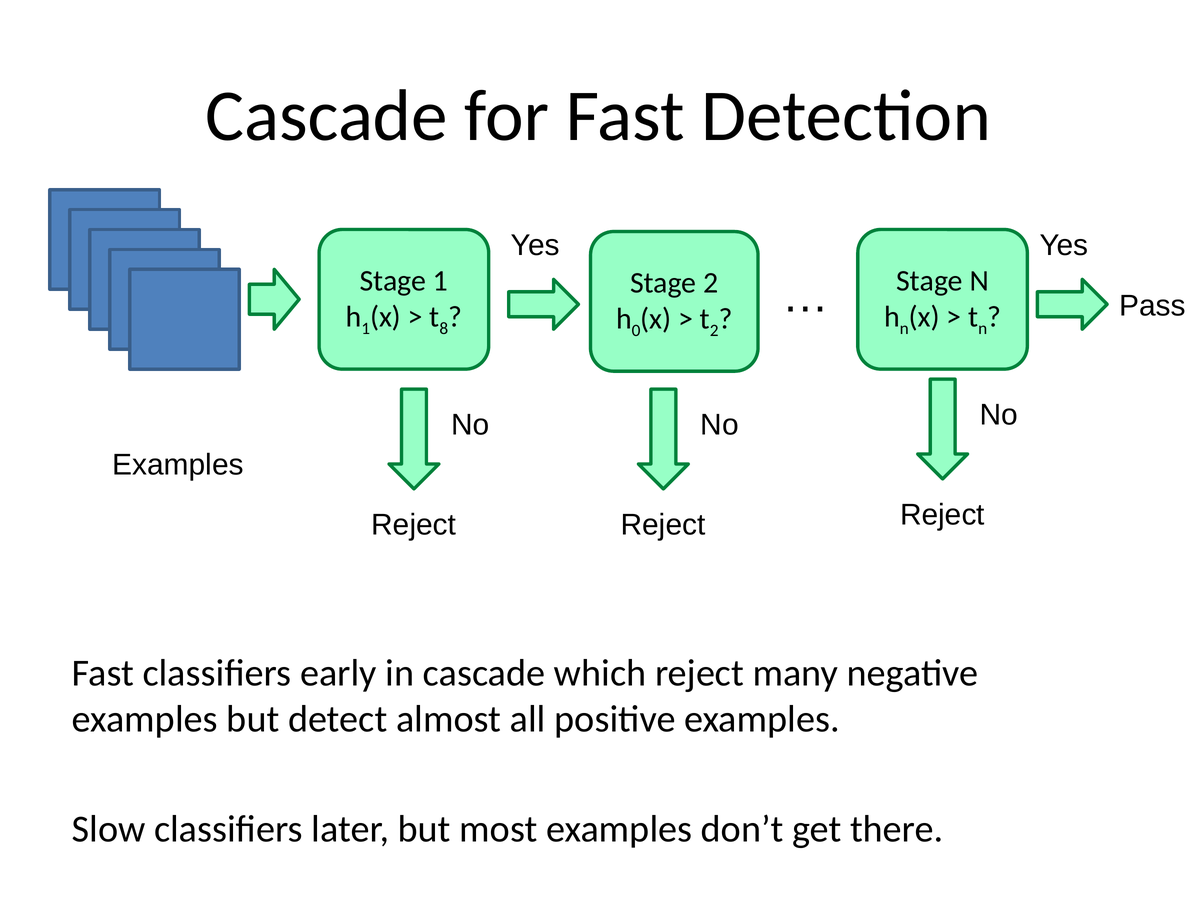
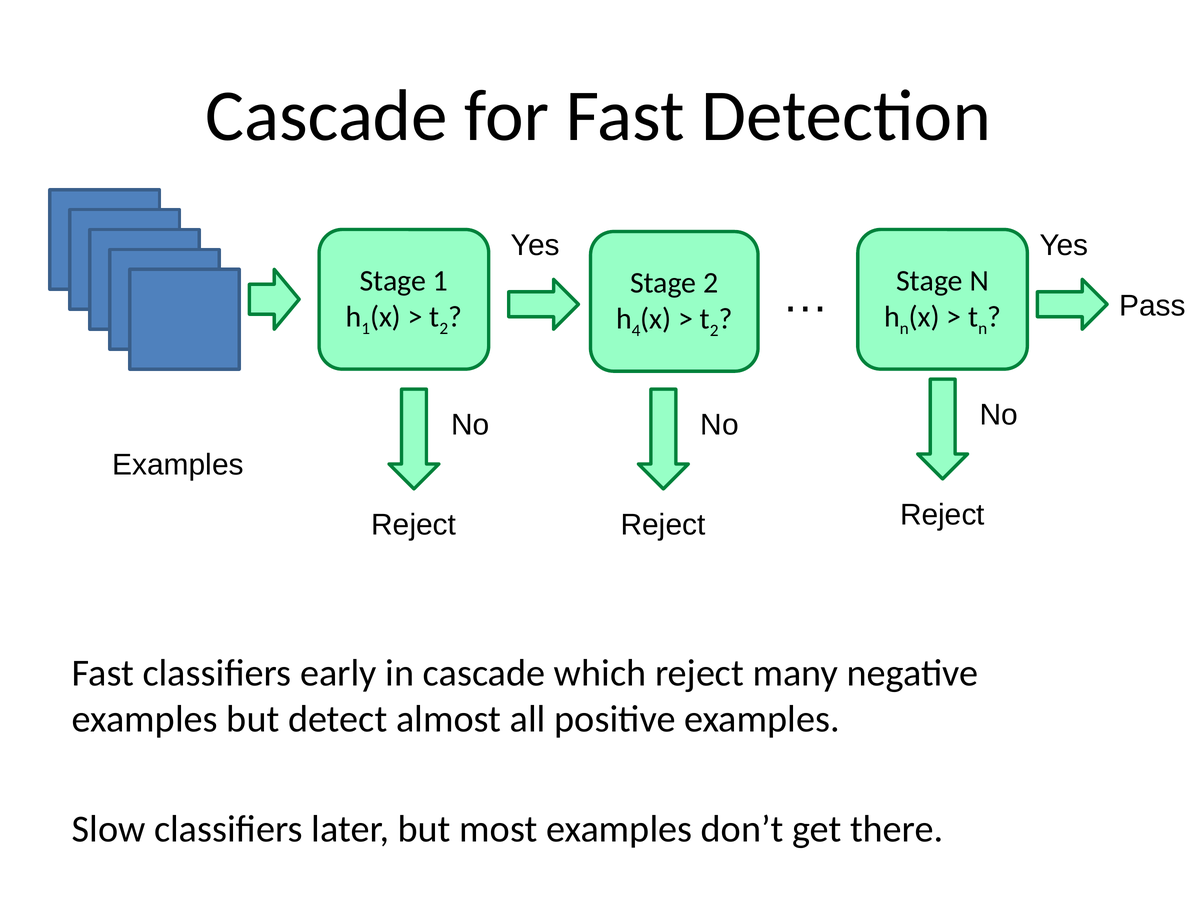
8: 8 -> 2 (444, 328)
0: 0 -> 4 (636, 331)
